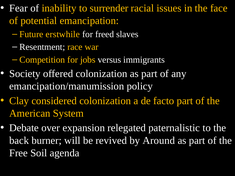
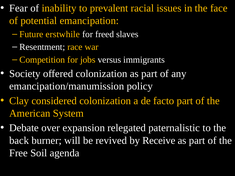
surrender: surrender -> prevalent (109, 8)
Around: Around -> Receive (159, 141)
